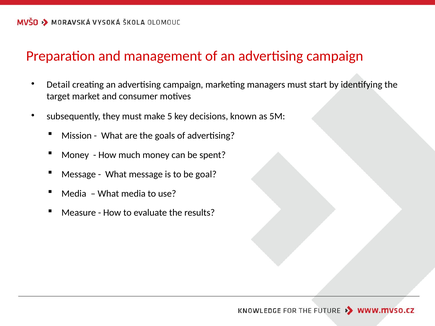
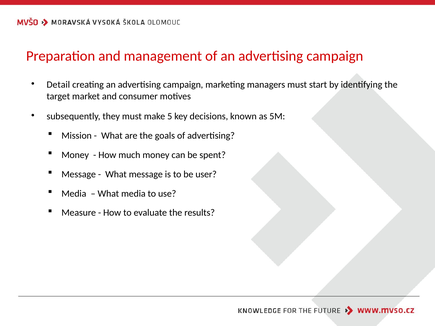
goal: goal -> user (206, 174)
